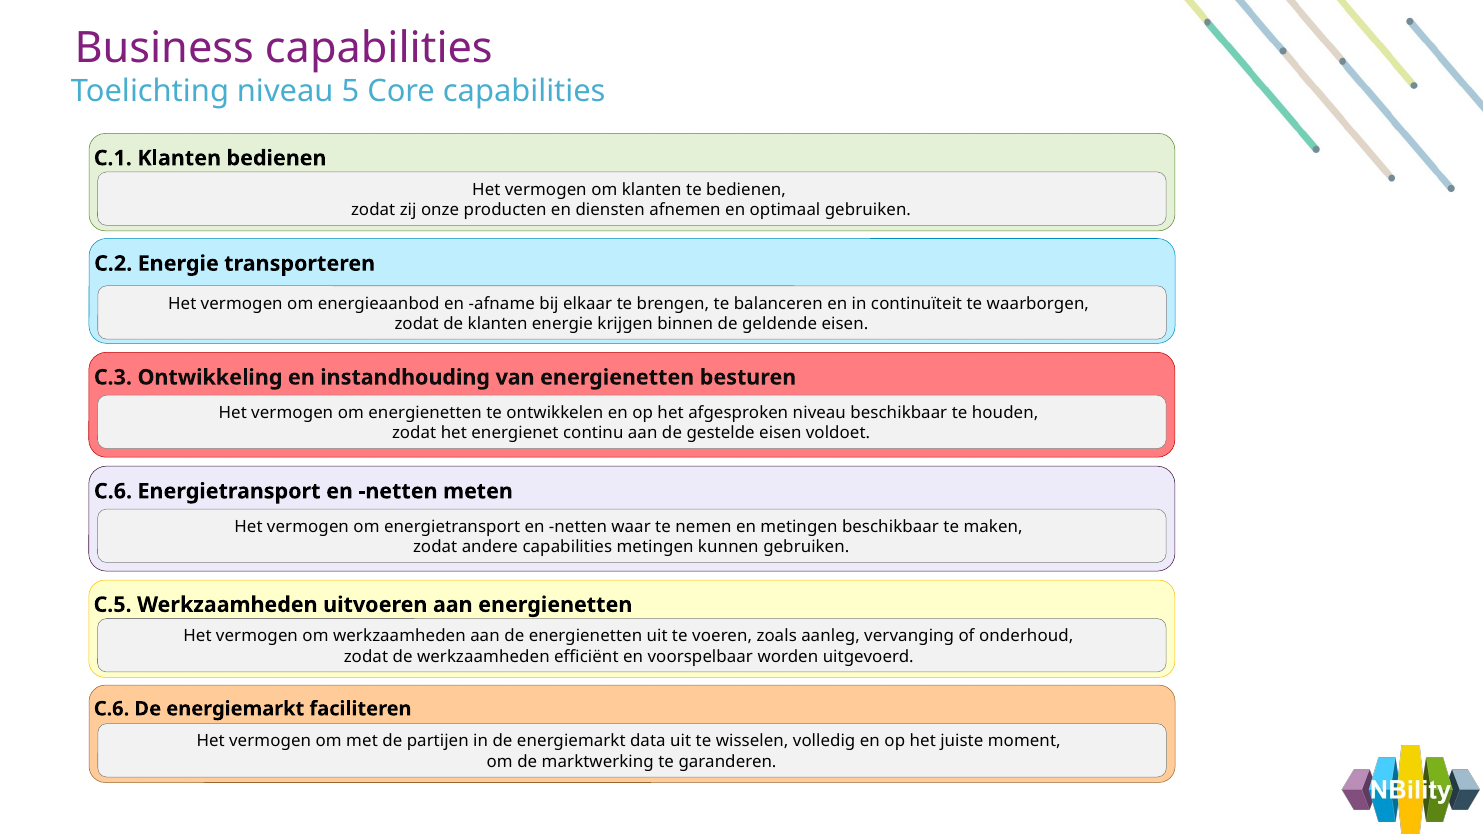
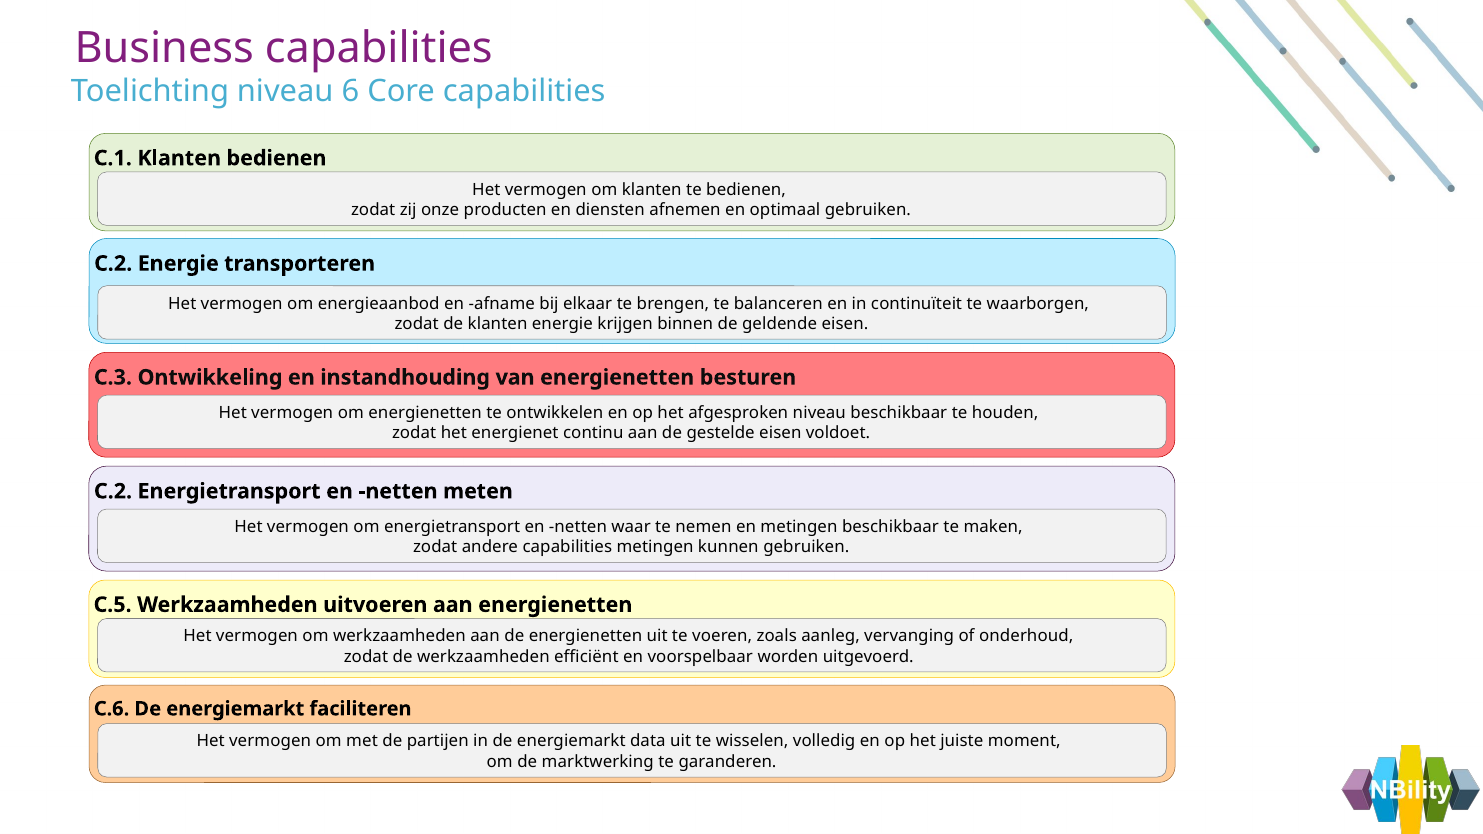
5: 5 -> 6 (350, 91)
C.6: C.6 -> C.2 (113, 491)
